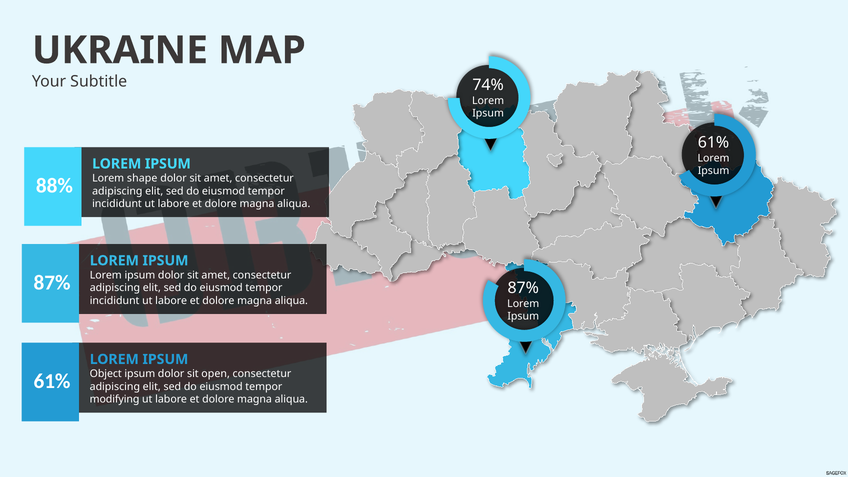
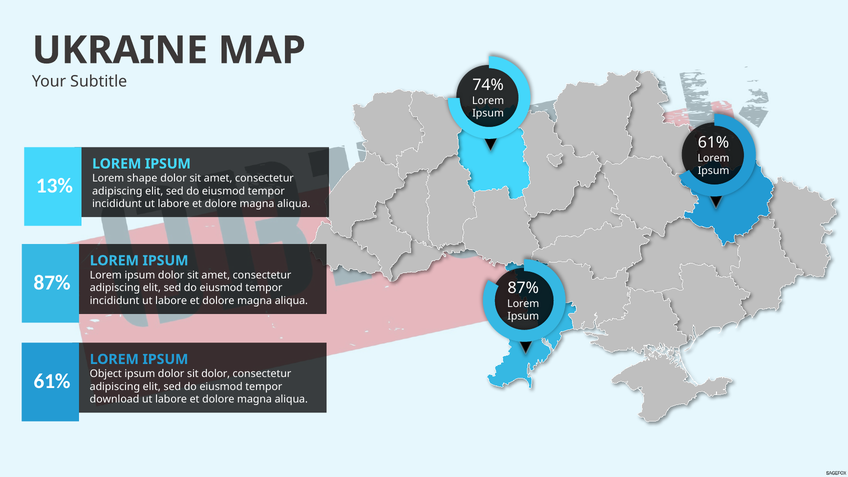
88%: 88% -> 13% (54, 186)
sit open: open -> dolor (216, 374)
modifying: modifying -> download (115, 399)
